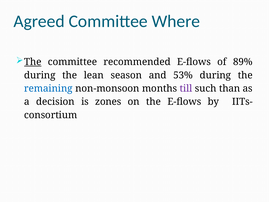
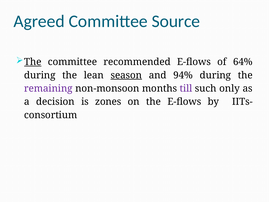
Where: Where -> Source (176, 21)
89%: 89% -> 64% (243, 62)
season underline: none -> present (126, 75)
53%: 53% -> 94% (183, 75)
remaining colour: blue -> purple (48, 88)
than: than -> only (230, 88)
